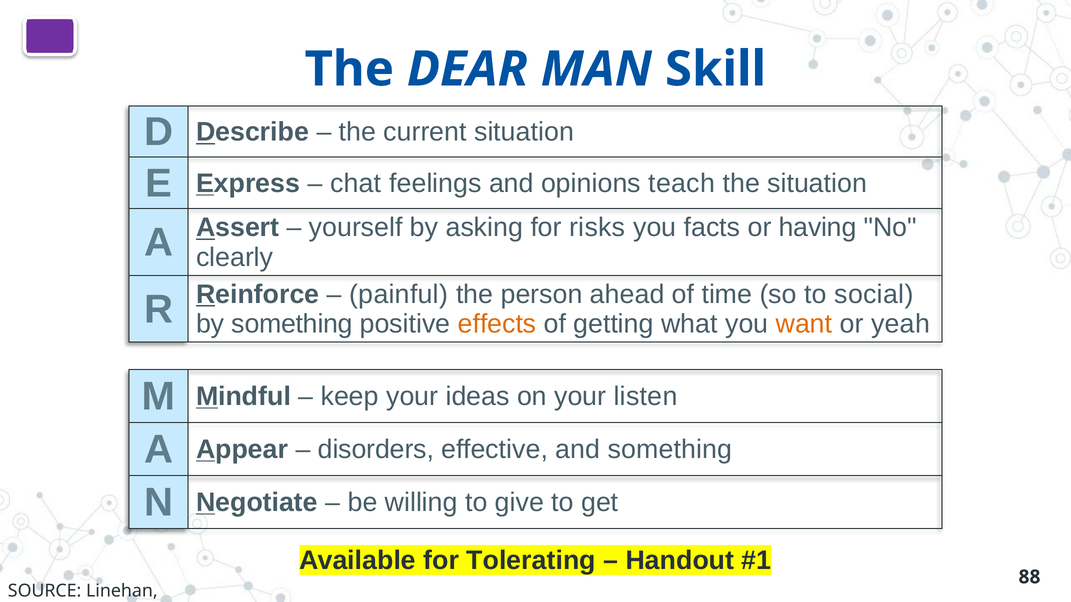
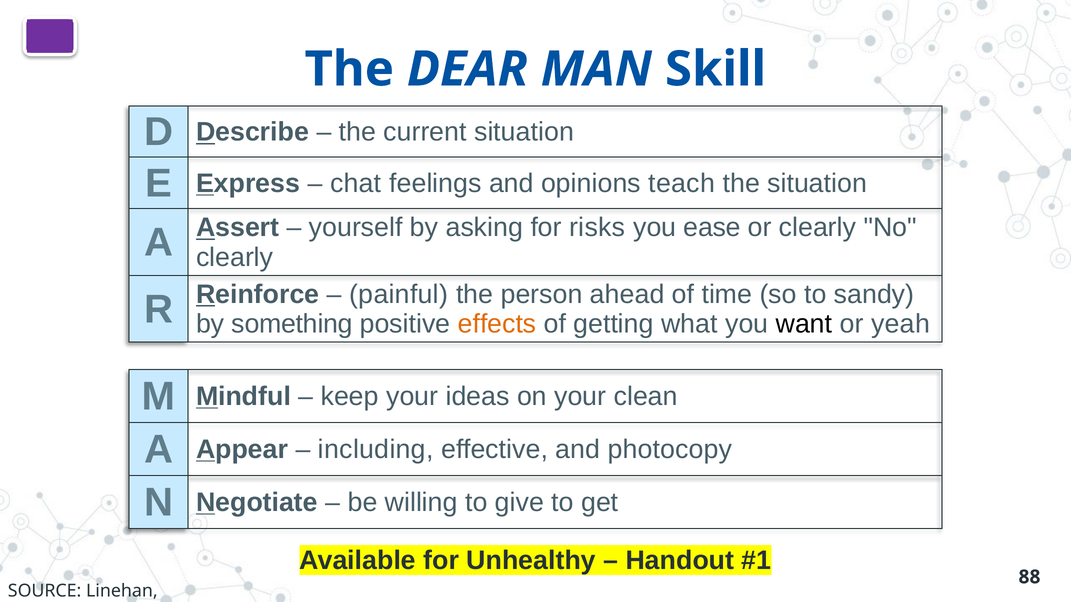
facts: facts -> ease (712, 228)
or having: having -> clearly (818, 228)
social: social -> sandy (874, 294)
want colour: orange -> black (804, 324)
listen: listen -> clean (646, 397)
disorders: disorders -> including (376, 450)
and something: something -> photocopy (670, 450)
Tolerating: Tolerating -> Unhealthy (531, 561)
